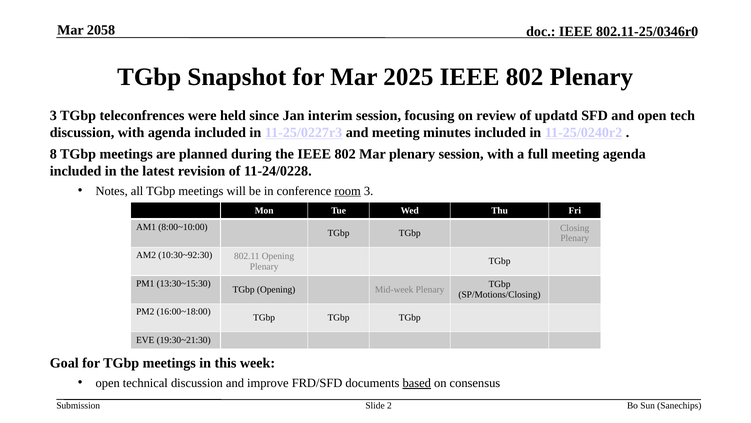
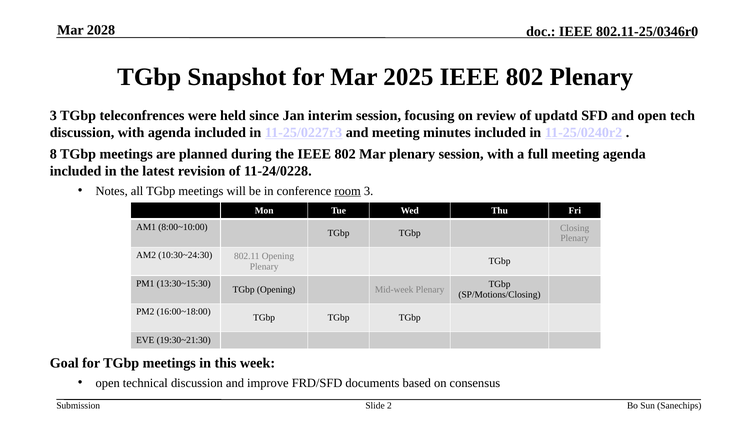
2058: 2058 -> 2028 (101, 30)
10:30~92:30: 10:30~92:30 -> 10:30~24:30 (185, 255)
based underline: present -> none (417, 383)
